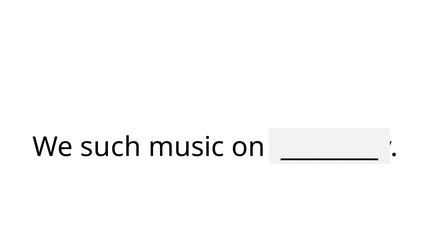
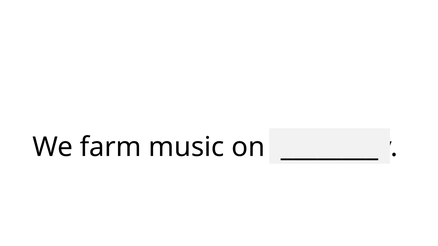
such: such -> farm (111, 147)
